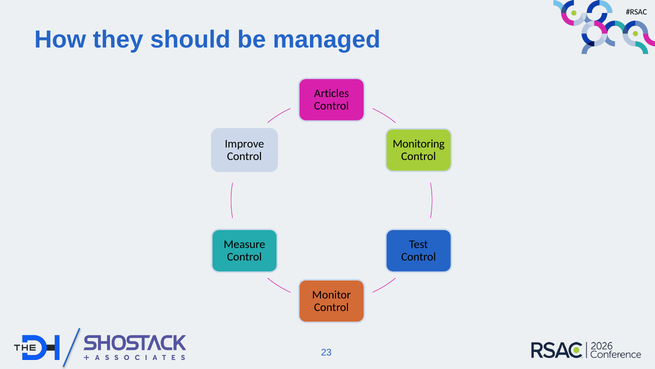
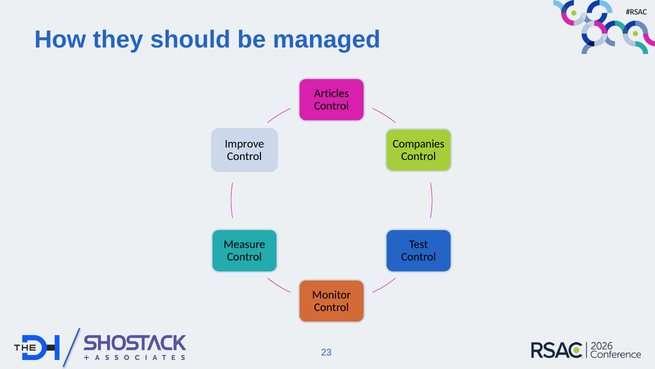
Monitoring: Monitoring -> Companies (419, 144)
